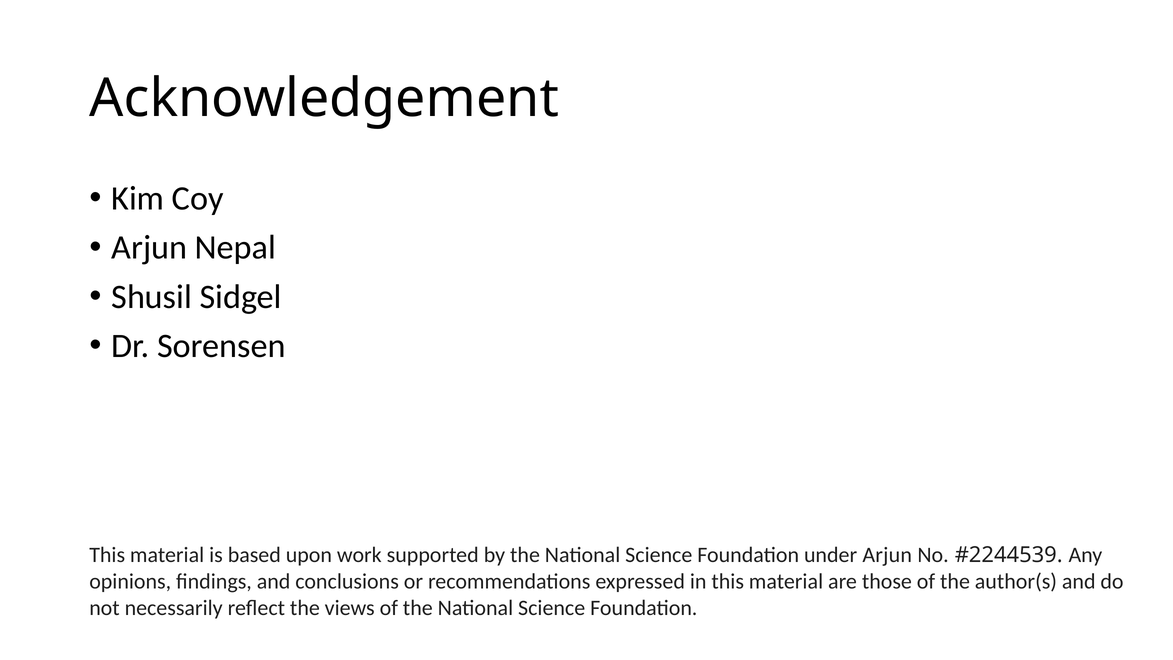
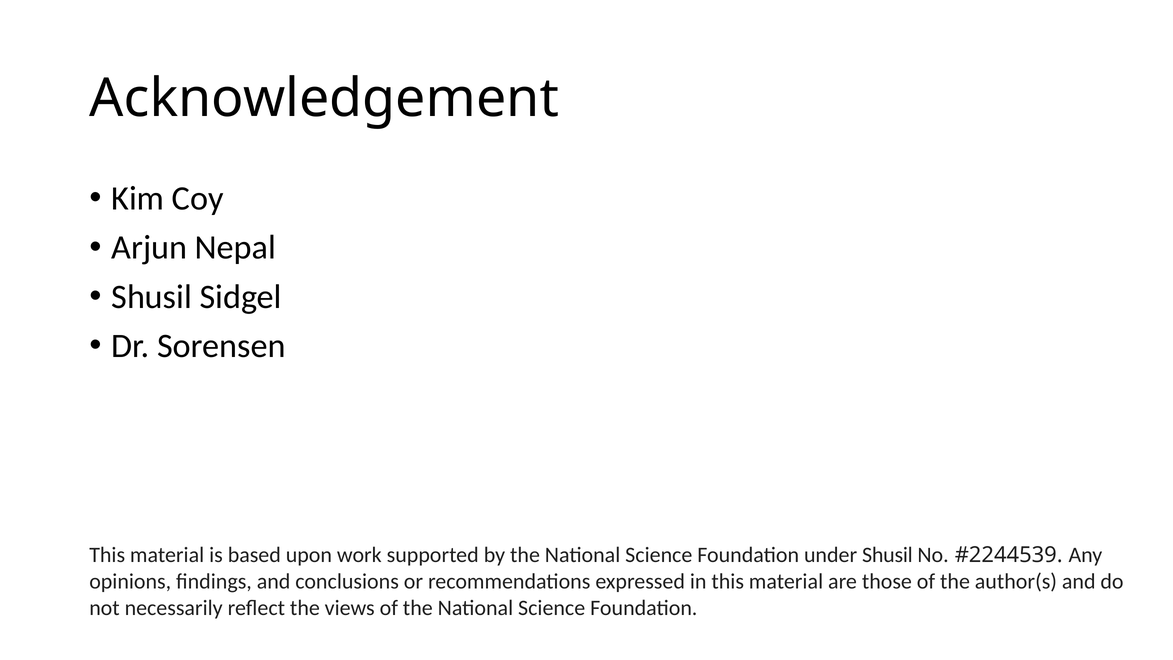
under Arjun: Arjun -> Shusil (887, 555)
